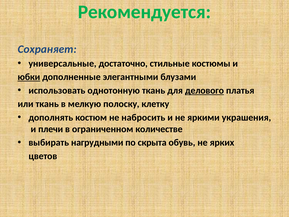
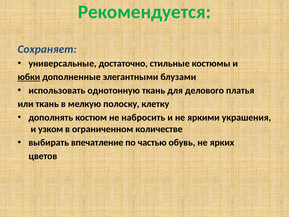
делового underline: present -> none (204, 90)
плечи: плечи -> узком (51, 129)
нагрудными: нагрудными -> впечатление (97, 142)
скрыта: скрыта -> частью (152, 142)
